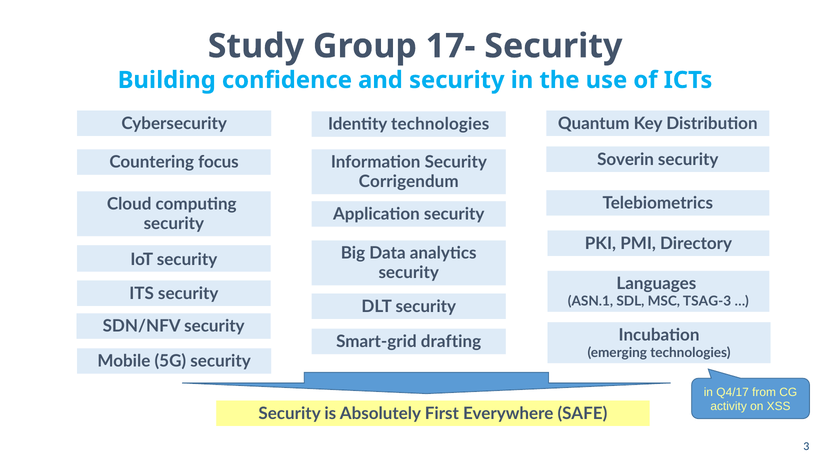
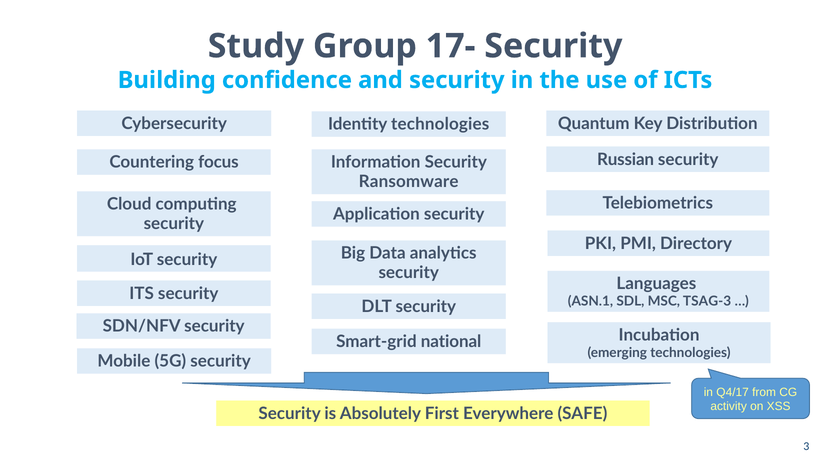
Soverin: Soverin -> Russian (626, 159)
Corrigendum: Corrigendum -> Ransomware (409, 182)
drafting: drafting -> national (451, 341)
